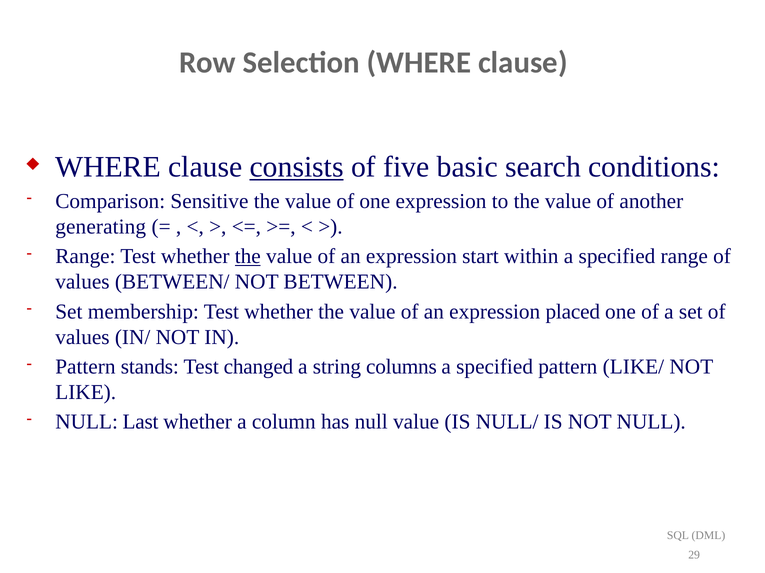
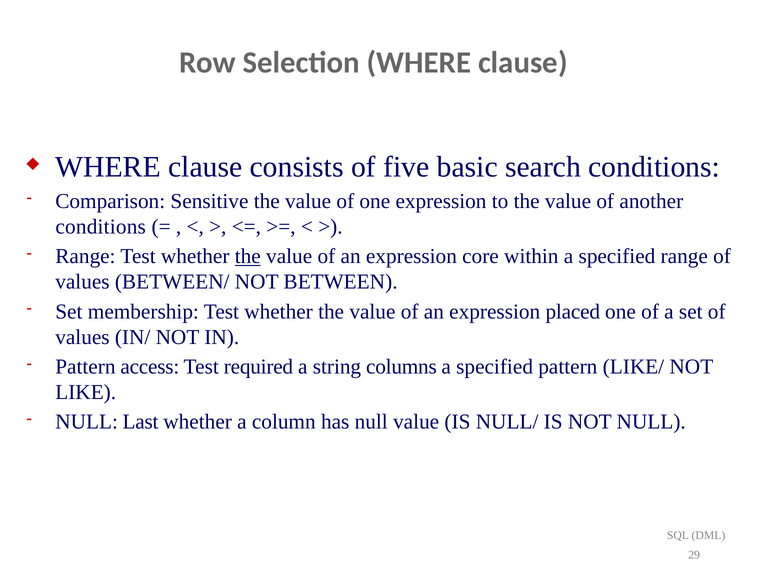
consists underline: present -> none (297, 167)
generating: generating -> conditions (101, 227)
start: start -> core (480, 257)
stands: stands -> access (150, 367)
changed: changed -> required (258, 367)
